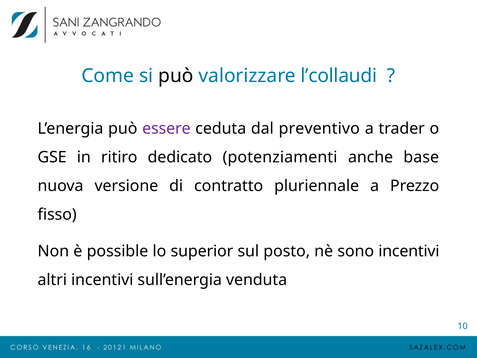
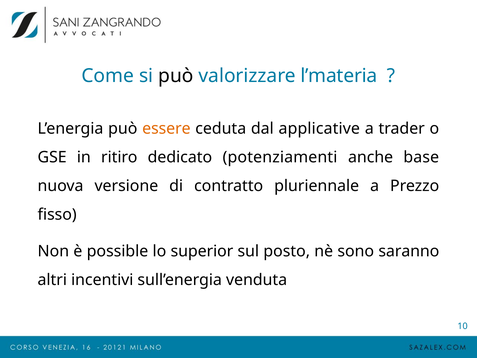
l’collaudi: l’collaudi -> l’materia (339, 76)
essere colour: purple -> orange (166, 129)
preventivo: preventivo -> applicative (319, 129)
sono incentivi: incentivi -> saranno (409, 251)
